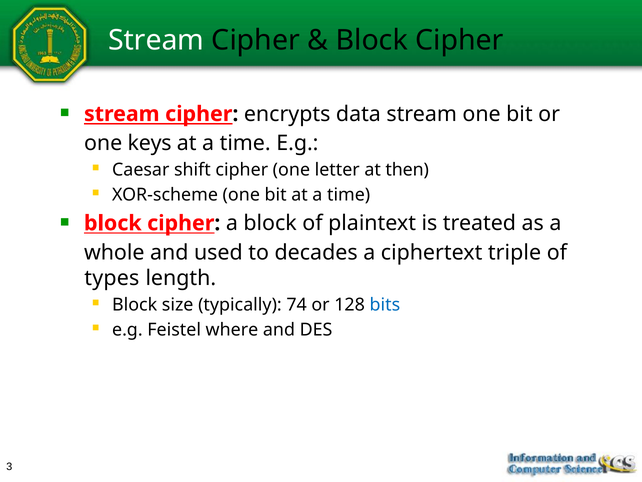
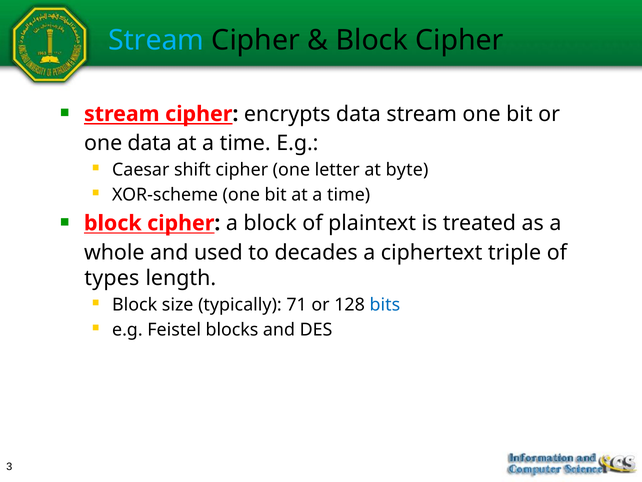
Stream colour: white -> light blue (156, 40)
one keys: keys -> data (150, 143)
then: then -> byte (407, 170)
74: 74 -> 71 (297, 305)
where: where -> blocks (232, 330)
